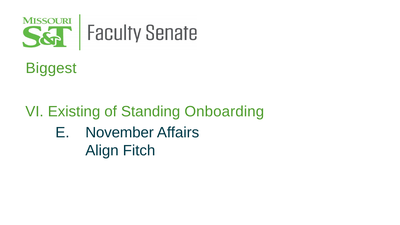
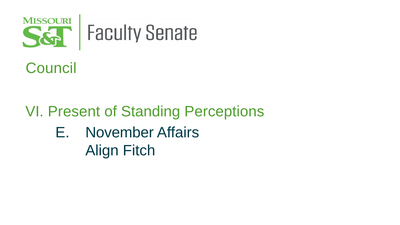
Biggest: Biggest -> Council (51, 68)
Existing: Existing -> Present (74, 111)
Onboarding: Onboarding -> Perceptions (224, 111)
